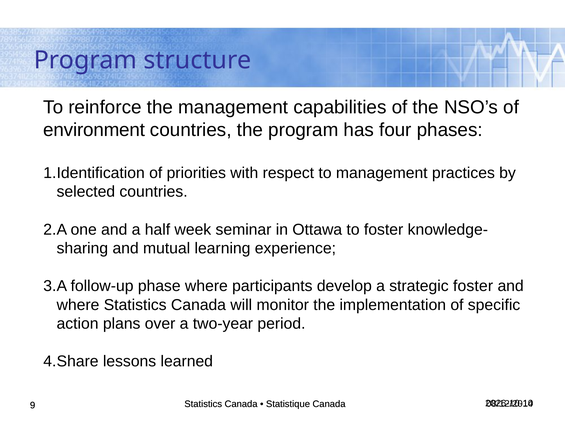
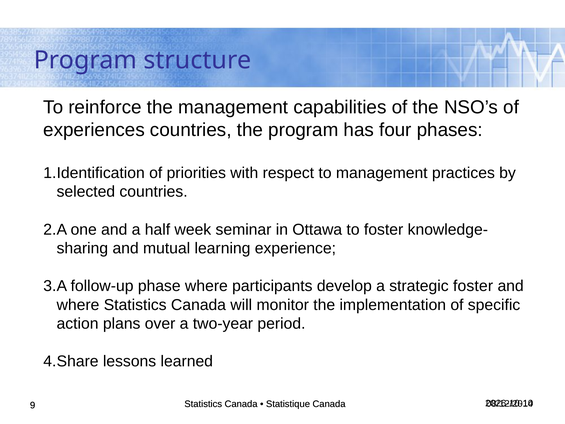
environment: environment -> experiences (94, 130)
